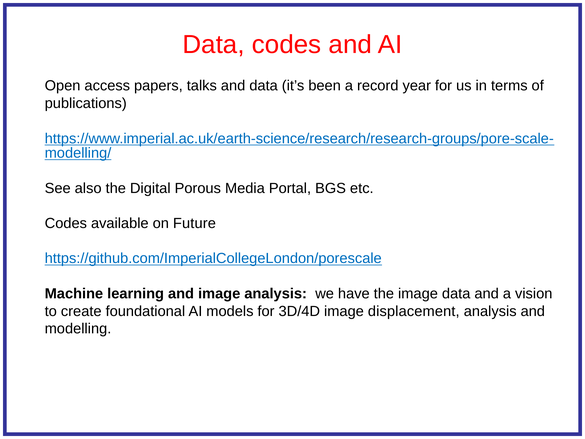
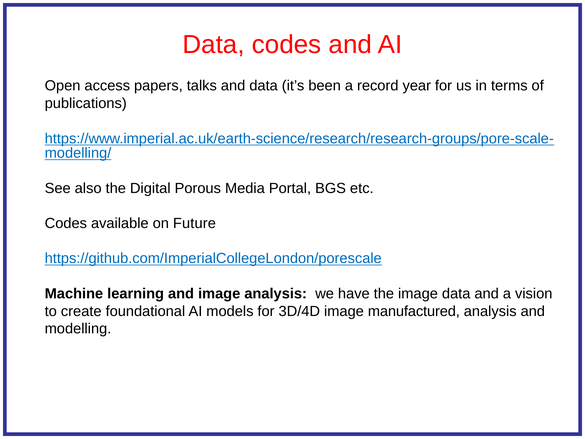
displacement: displacement -> manufactured (414, 311)
